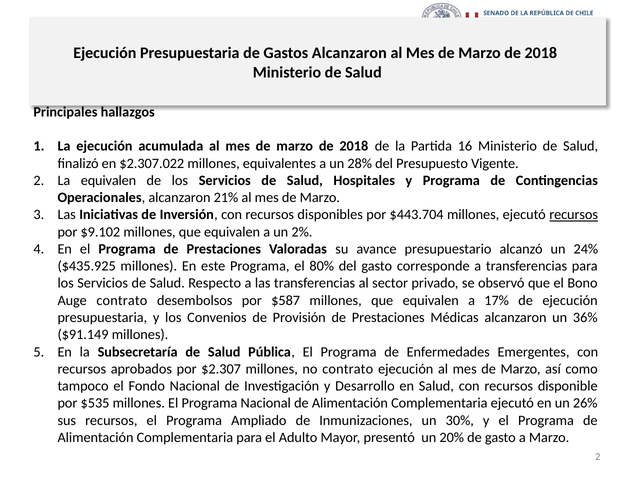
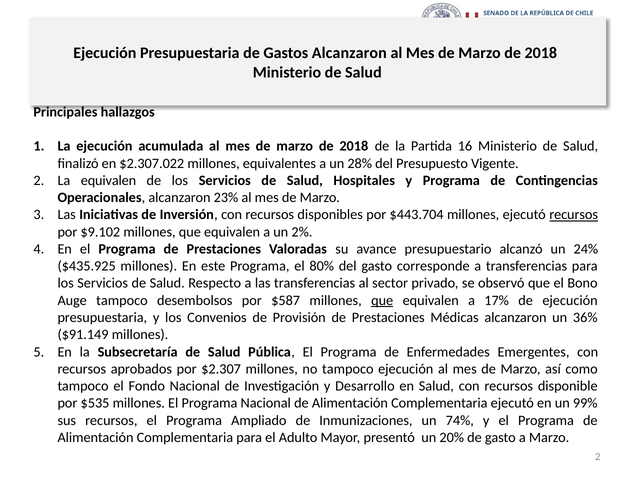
21%: 21% -> 23% (226, 197)
Auge contrato: contrato -> tampoco (122, 300)
que underline: none -> present (382, 300)
no contrato: contrato -> tampoco (348, 369)
26%: 26% -> 99% (585, 403)
30%: 30% -> 74% (460, 420)
